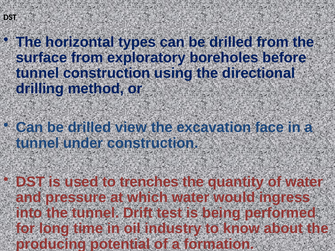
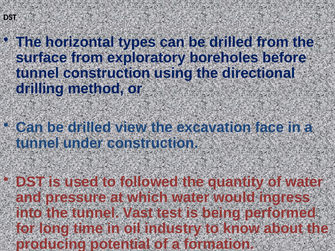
trenches: trenches -> followed (149, 182)
Drift: Drift -> Vast (138, 213)
